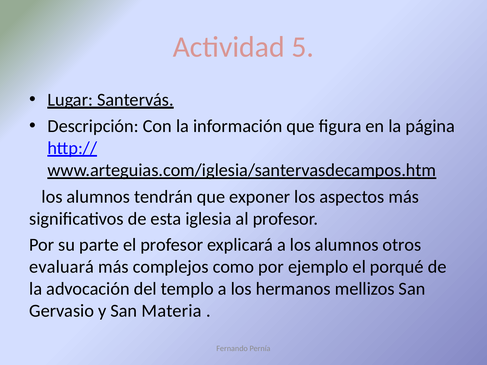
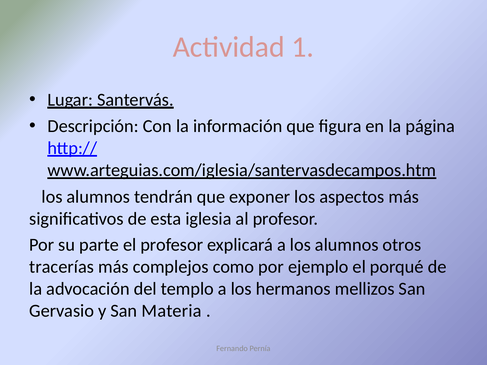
5: 5 -> 1 (303, 47)
evaluará: evaluará -> tracerías (62, 267)
